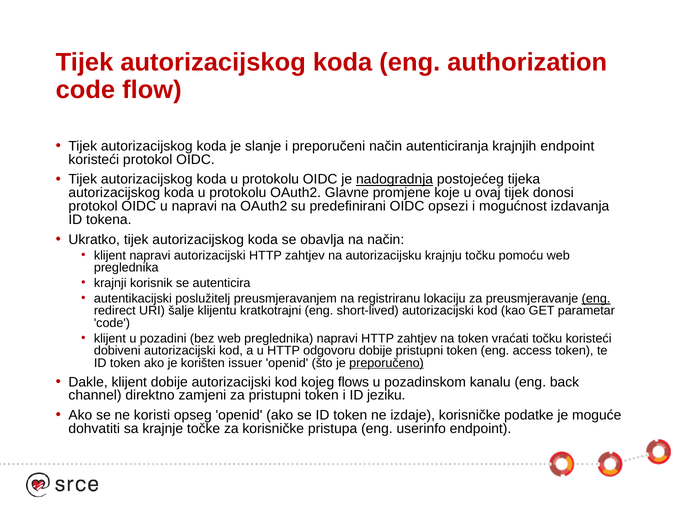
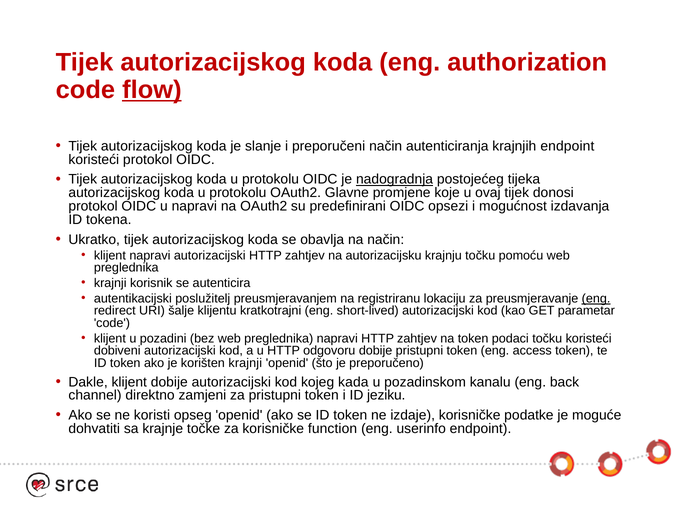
flow underline: none -> present (152, 90)
vraćati: vraćati -> podaci (510, 339)
korišten issuer: issuer -> krajnji (245, 363)
preporučeno underline: present -> none (387, 363)
flows: flows -> kada (353, 382)
pristupa: pristupa -> function (333, 429)
